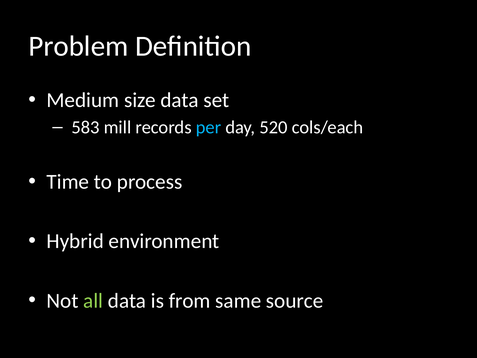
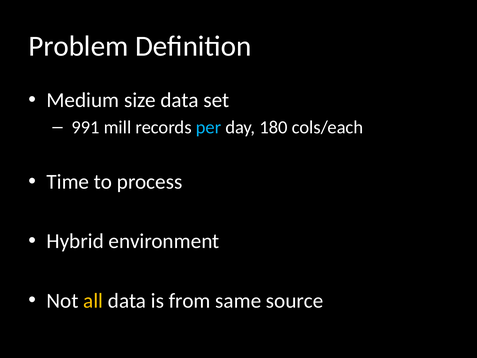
583: 583 -> 991 (86, 127)
520: 520 -> 180 (274, 127)
all colour: light green -> yellow (93, 300)
